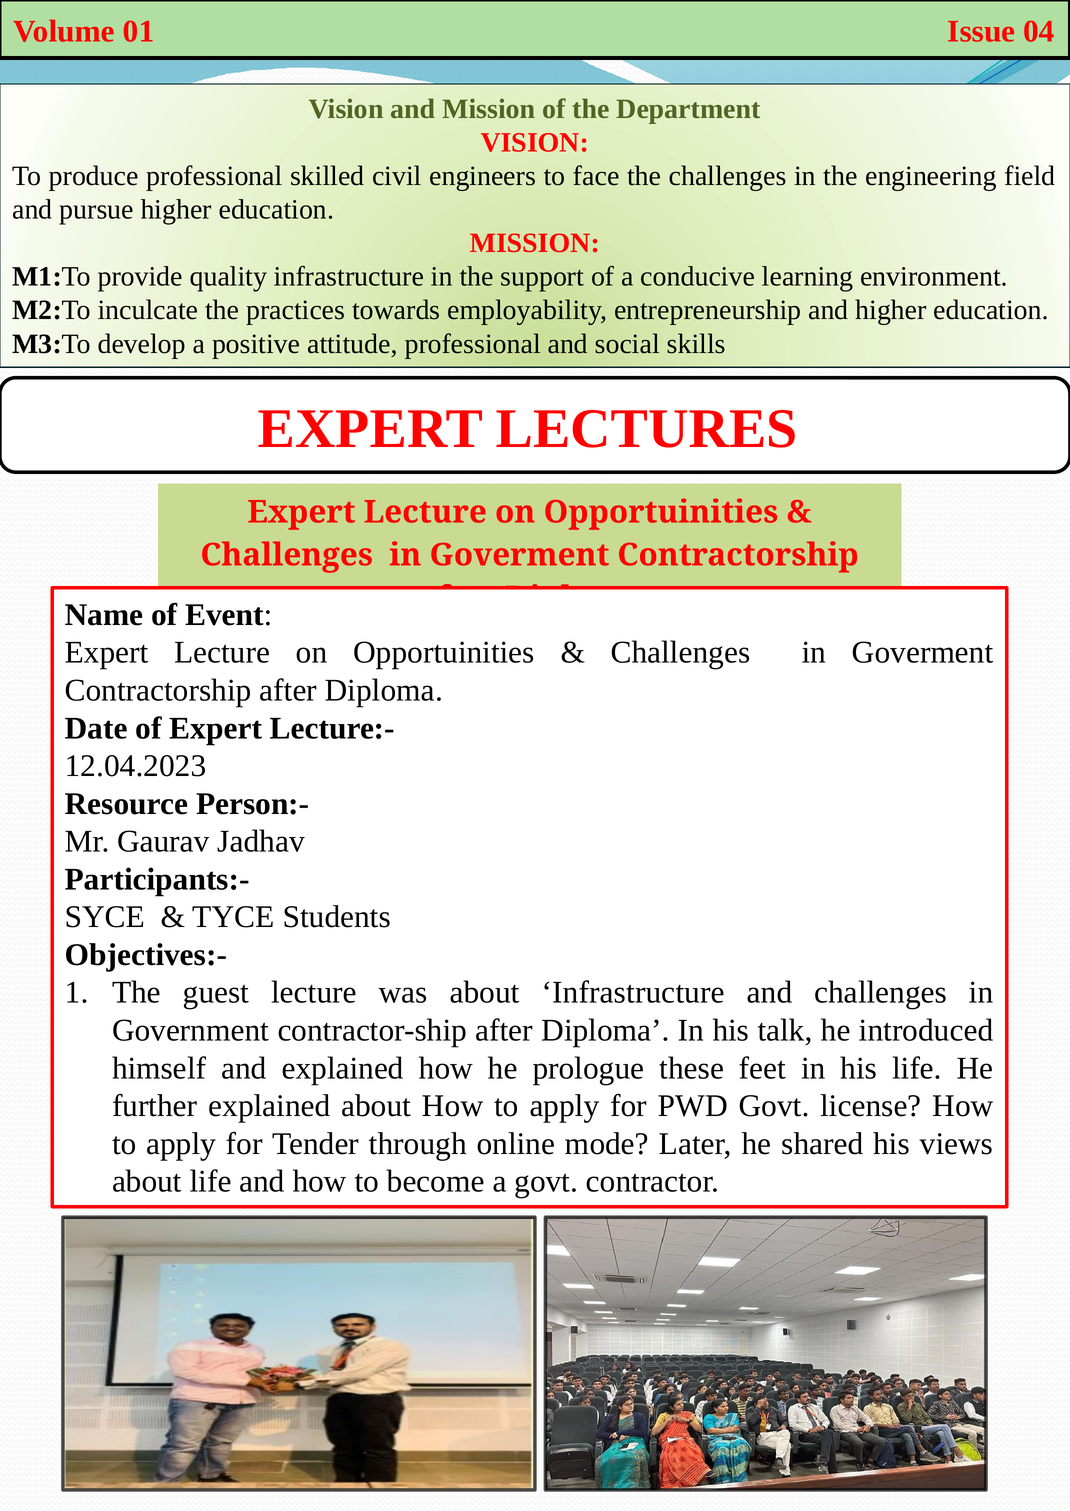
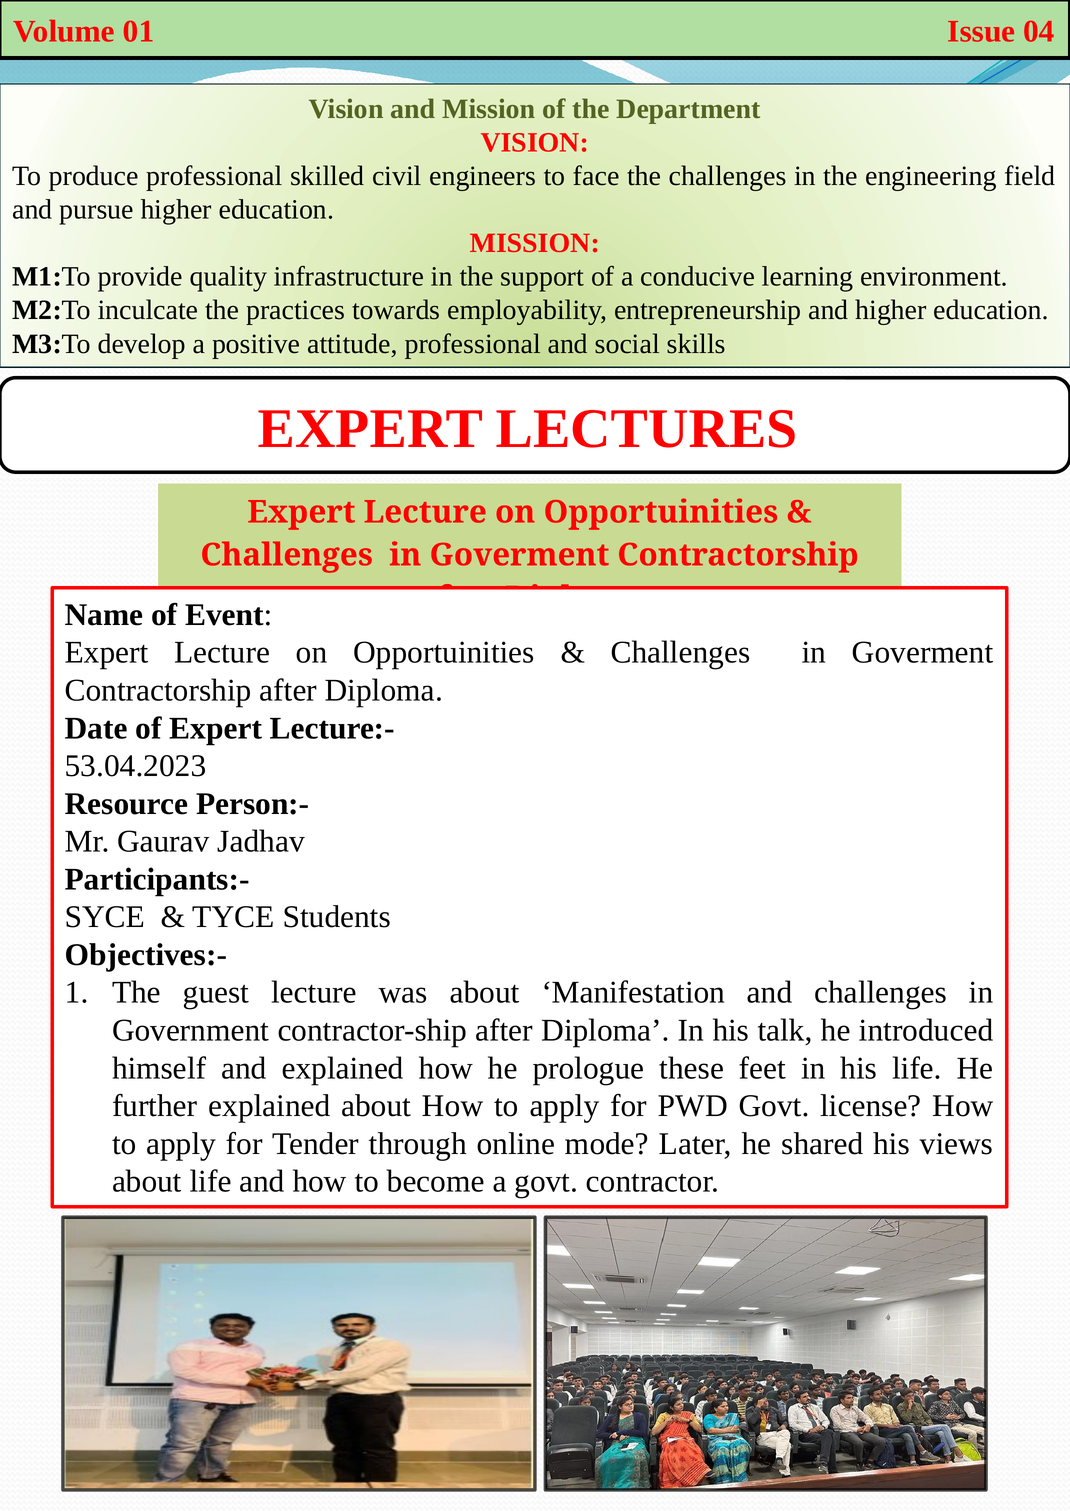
12.04.2023: 12.04.2023 -> 53.04.2023 (136, 766)
about Infrastructure: Infrastructure -> Manifestation (633, 992)
